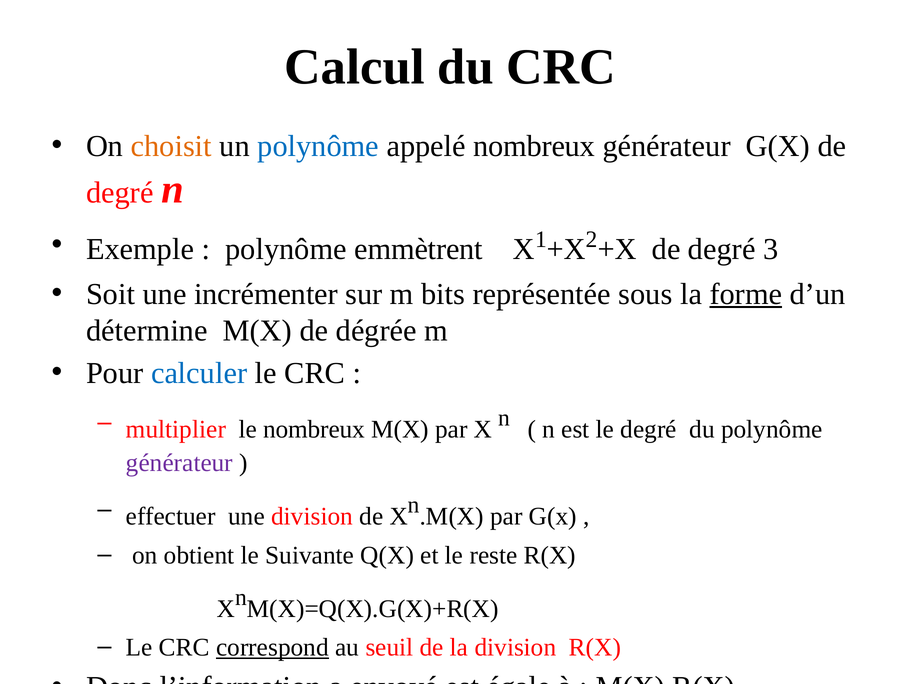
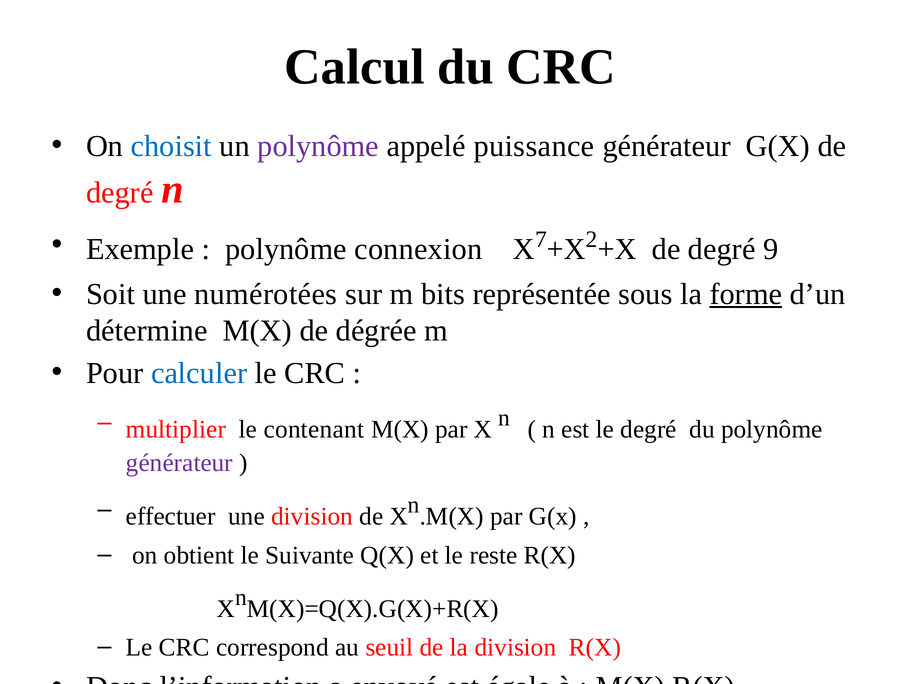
choisit colour: orange -> blue (171, 146)
polynôme colour: blue -> purple (318, 146)
appelé nombreux: nombreux -> puissance (534, 146)
emmètrent: emmètrent -> connexion (418, 249)
1: 1 -> 7 (541, 240)
3: 3 -> 9 (771, 249)
incrémenter: incrémenter -> numérotées (266, 294)
le nombreux: nombreux -> contenant (314, 429)
correspond underline: present -> none (272, 647)
